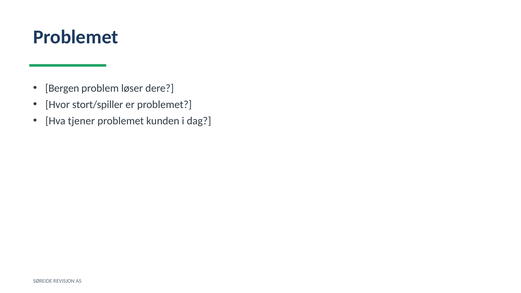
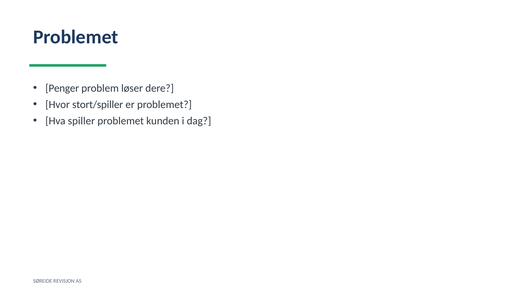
Bergen: Bergen -> Penger (62, 88)
tjener: tjener -> spiller (81, 121)
